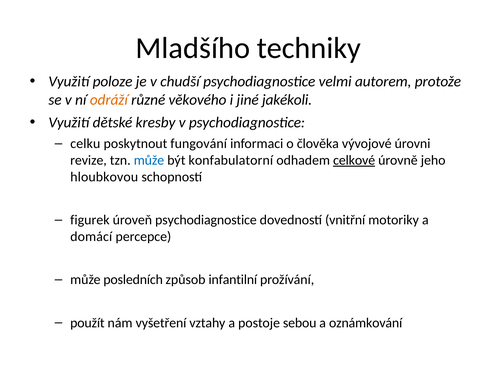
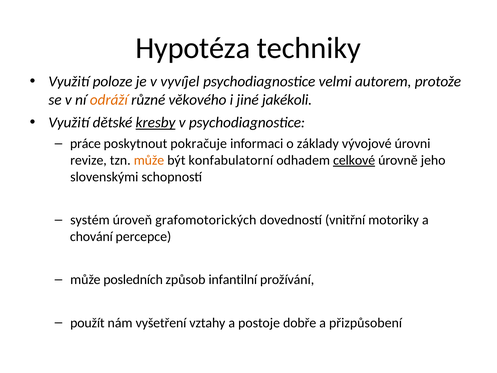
Mladšího: Mladšího -> Hypotéza (193, 48)
chudší: chudší -> vyvíjel (180, 82)
kresby underline: none -> present (156, 122)
celku: celku -> práce (85, 144)
fungování: fungování -> pokračuje (199, 144)
člověka: člověka -> základy (318, 144)
může colour: blue -> orange (149, 160)
hloubkovou: hloubkovou -> slovenskými (104, 177)
figurek: figurek -> systém (90, 220)
úroveň psychodiagnostice: psychodiagnostice -> grafomotorických (206, 220)
domácí: domácí -> chování (91, 236)
sebou: sebou -> dobře (300, 323)
oznámkování: oznámkování -> přizpůsobení (366, 323)
